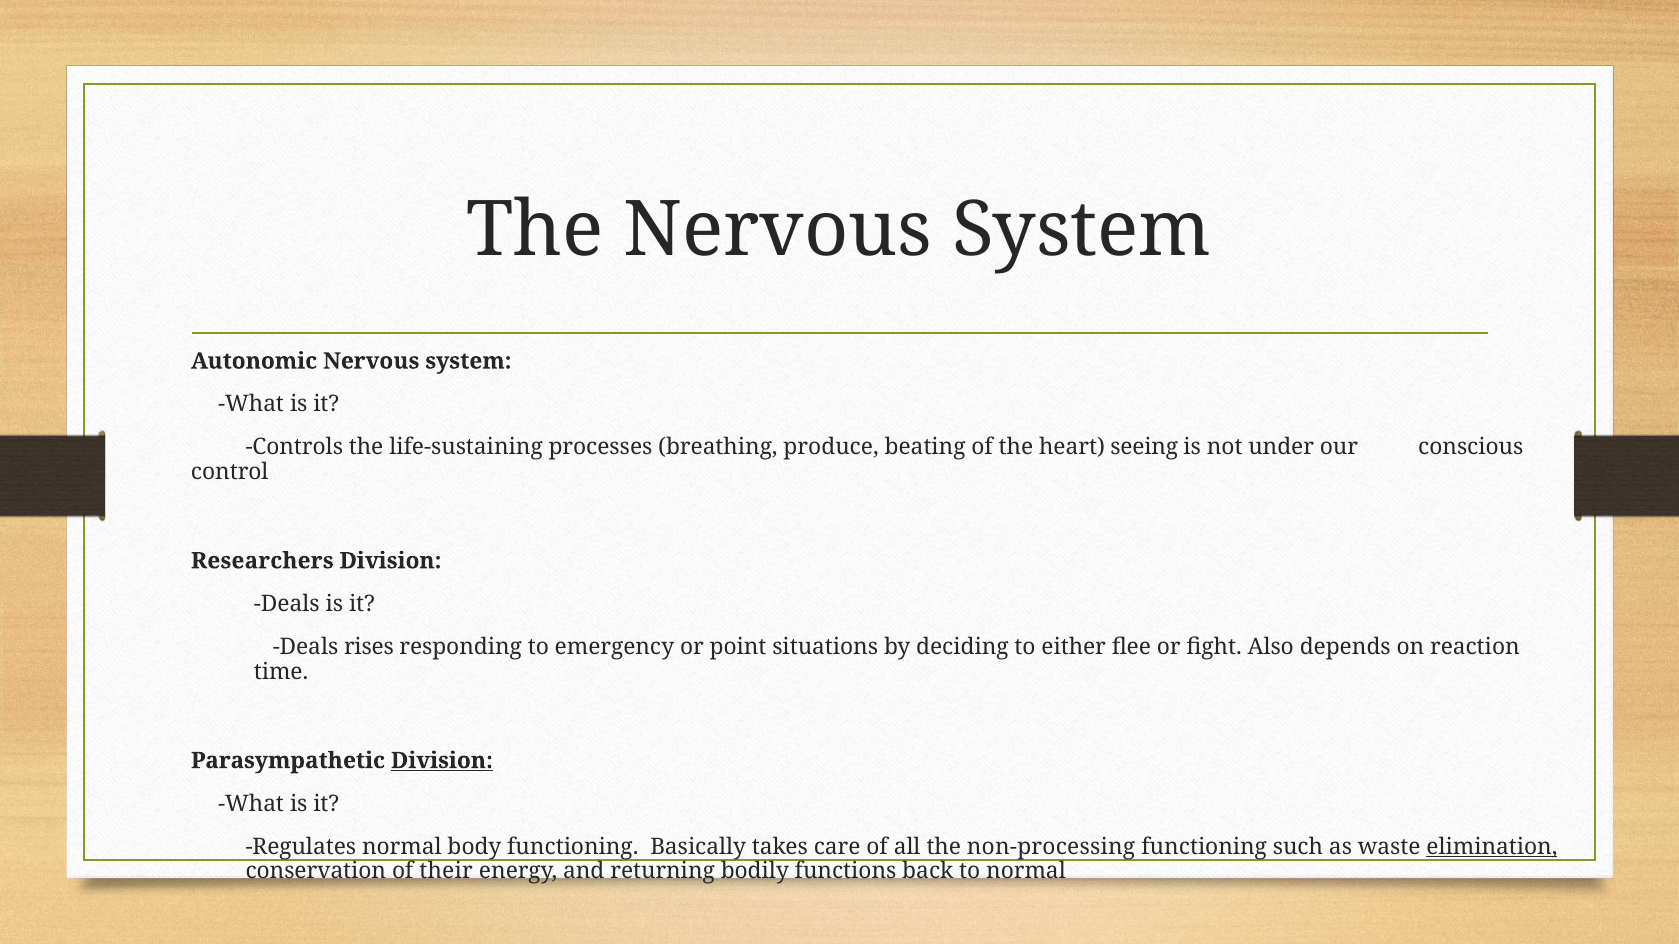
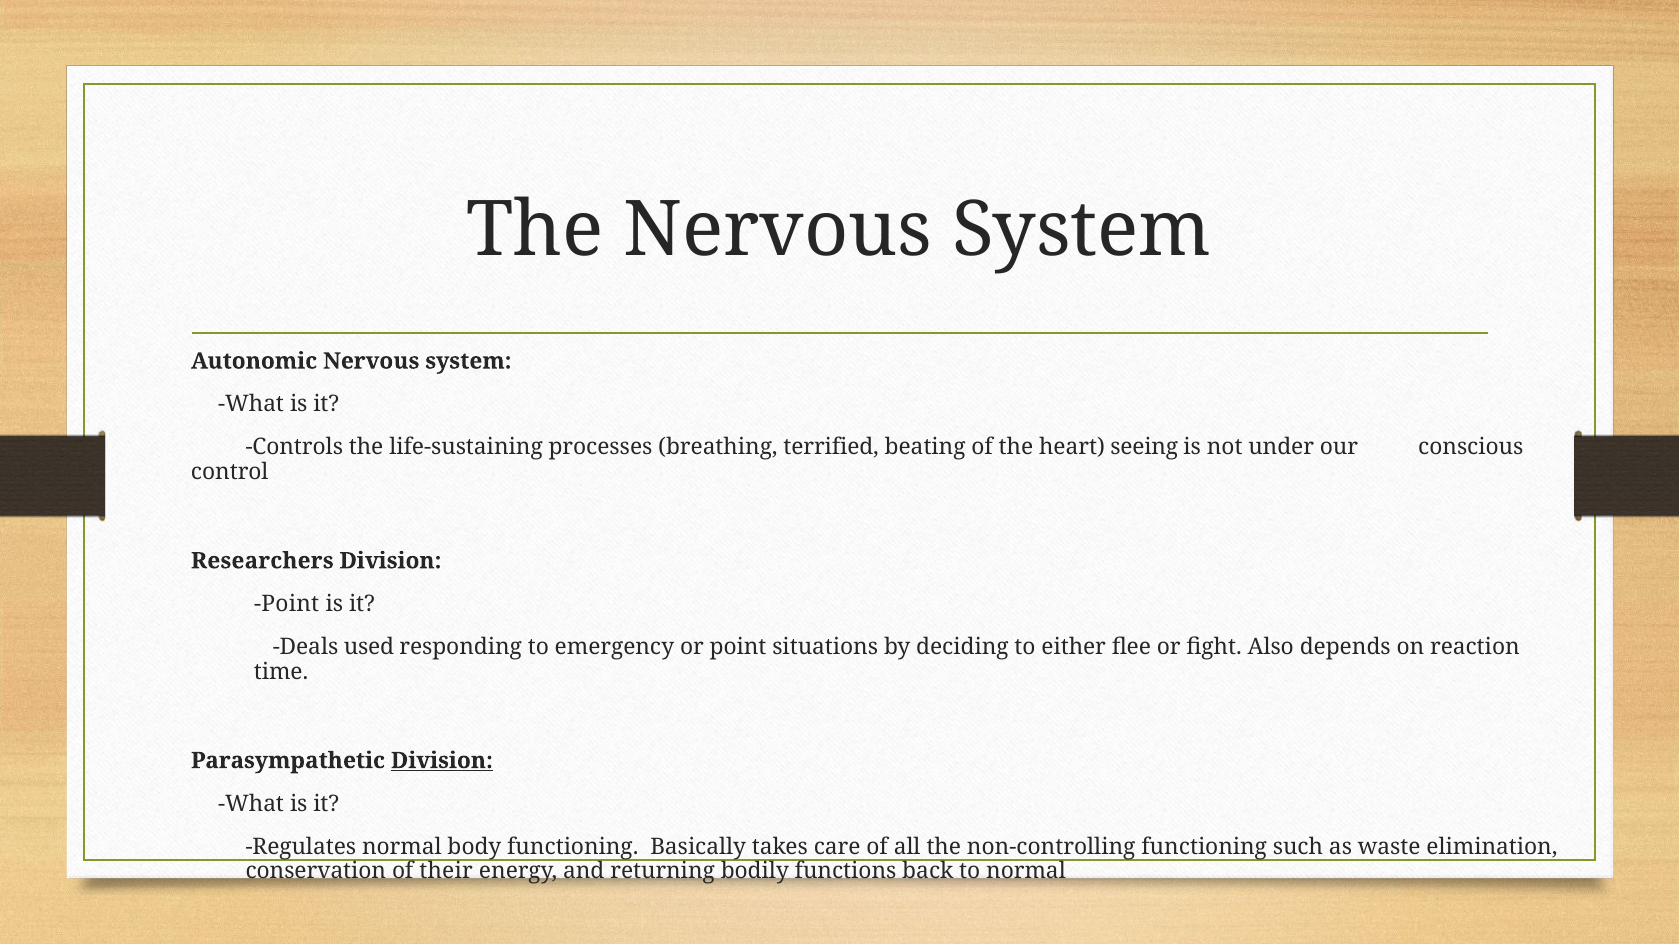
produce: produce -> terrified (831, 448)
Deals: Deals -> Point (287, 604)
rises: rises -> used (369, 647)
non-processing: non-processing -> non-controlling (1051, 847)
elimination underline: present -> none (1492, 847)
